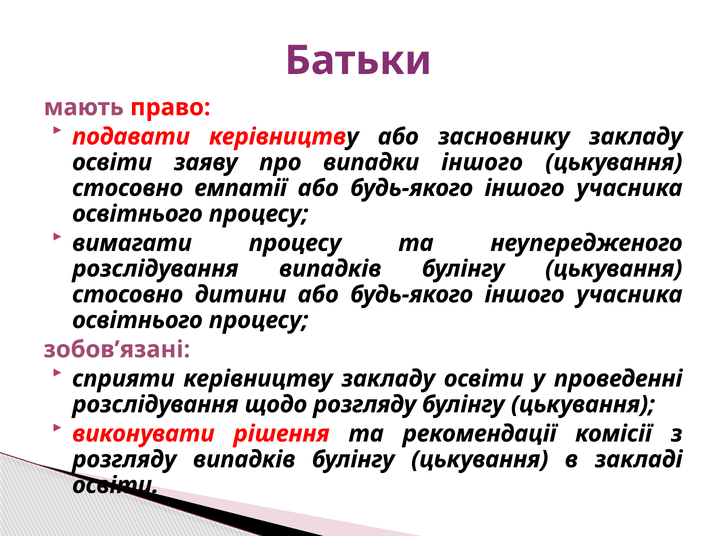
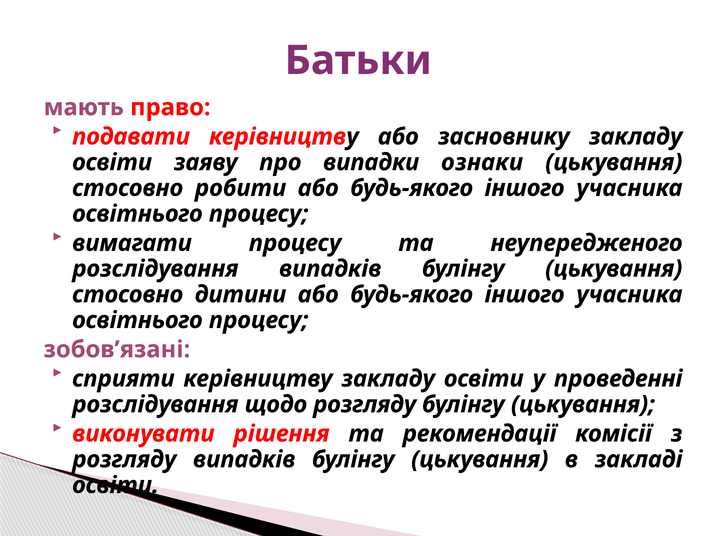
випадки іншого: іншого -> ознаки (482, 162)
емпатії: емпатії -> робити (241, 188)
